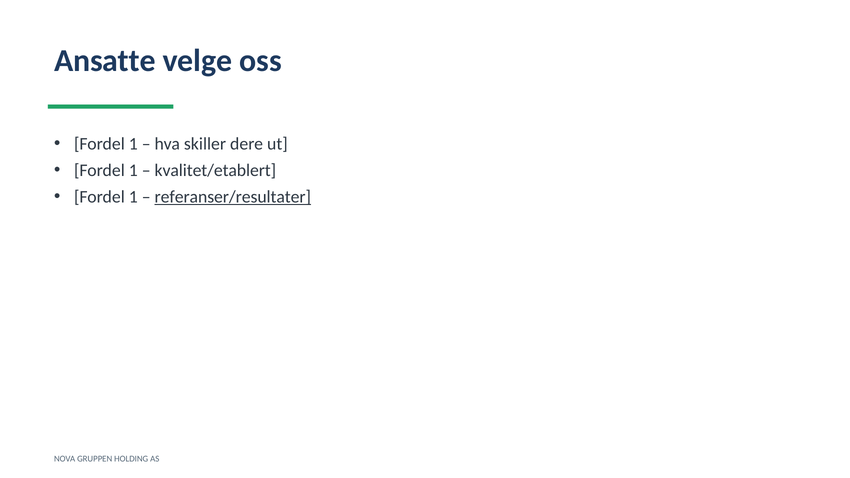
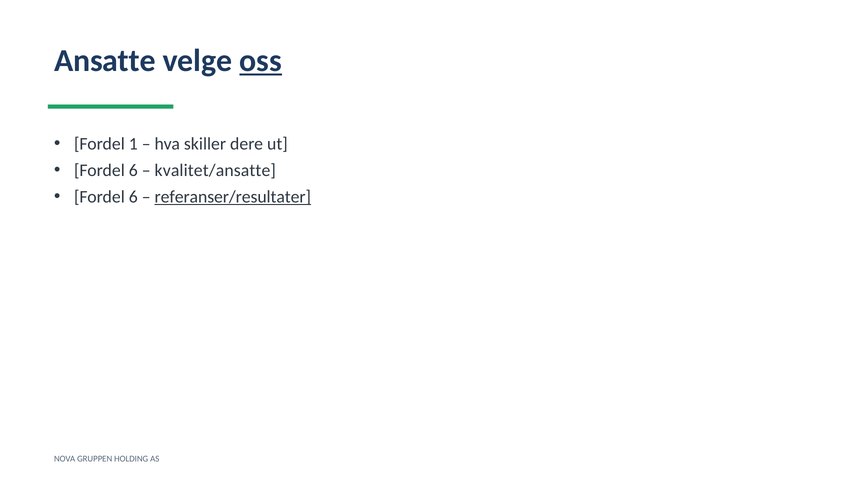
oss underline: none -> present (261, 61)
1: 1 -> 6 (133, 171)
kvalitet/etablert: kvalitet/etablert -> kvalitet/ansatte (215, 171)
1: 1 -> 6 (133, 197)
